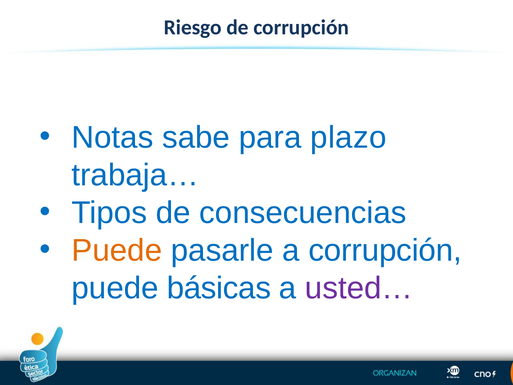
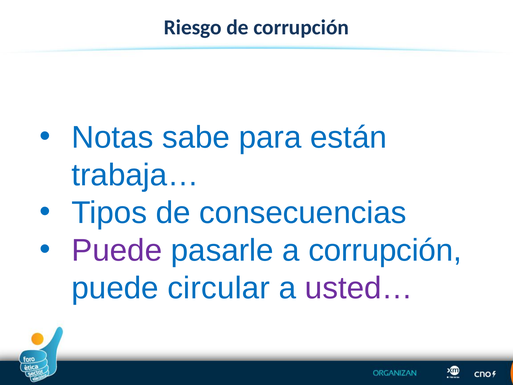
plazo: plazo -> están (349, 138)
Puede colour: orange -> purple (117, 250)
básicas: básicas -> circular (219, 288)
